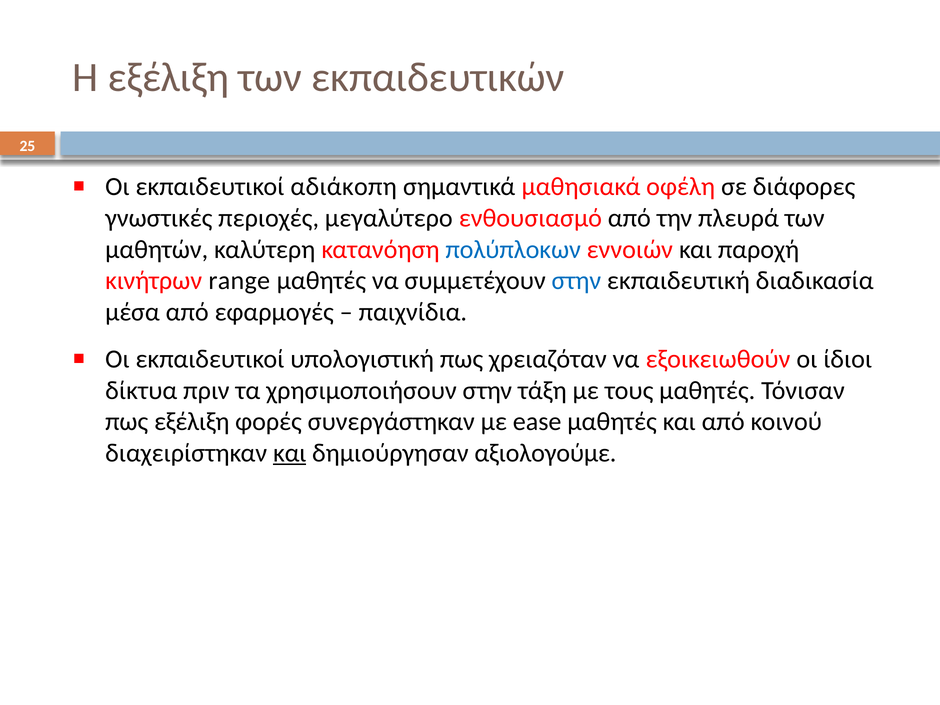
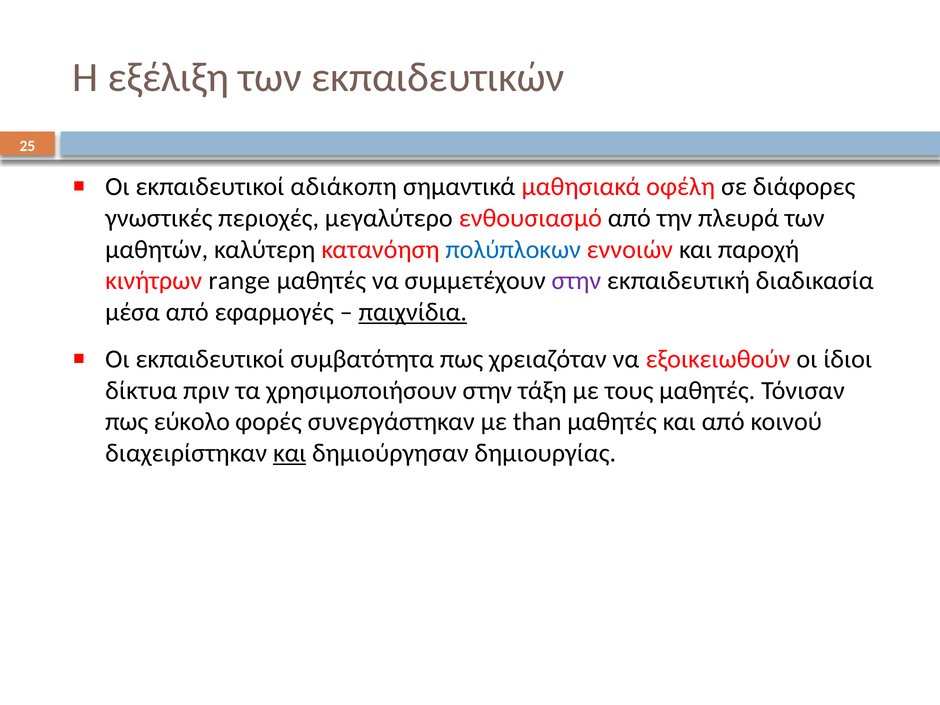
στην colour: blue -> purple (576, 281)
παιχνίδια underline: none -> present (413, 312)
υπολογιστική: υπολογιστική -> συμβατότητα (362, 359)
πως εξέλιξη: εξέλιξη -> εύκολο (192, 422)
ease: ease -> than (537, 422)
αξιολογούμε: αξιολογούμε -> δημιουργίας (545, 453)
